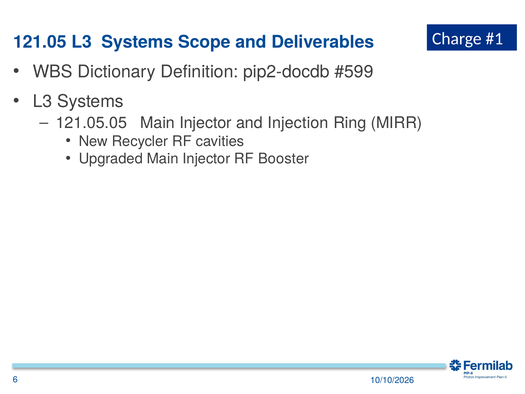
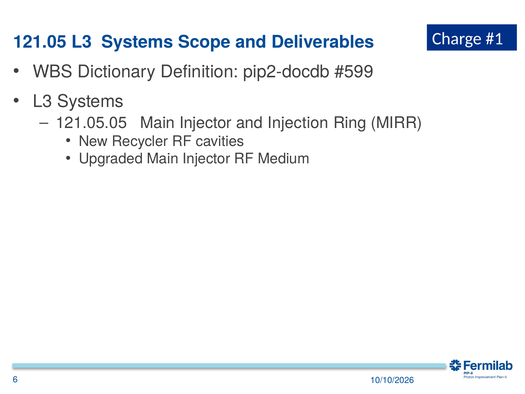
Booster: Booster -> Medium (284, 159)
